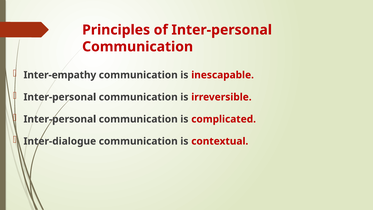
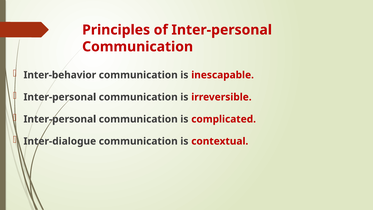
Inter-empathy: Inter-empathy -> Inter-behavior (60, 75)
